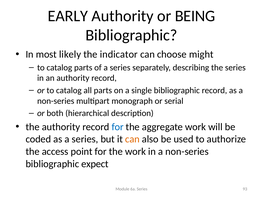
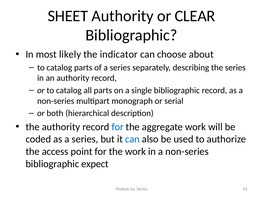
EARLY: EARLY -> SHEET (68, 16)
BEING: BEING -> CLEAR (195, 16)
might: might -> about (201, 54)
can colour: orange -> blue (132, 139)
